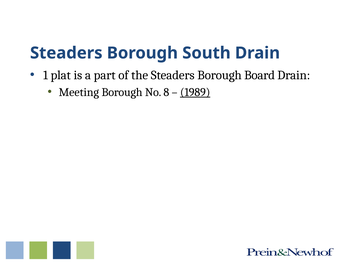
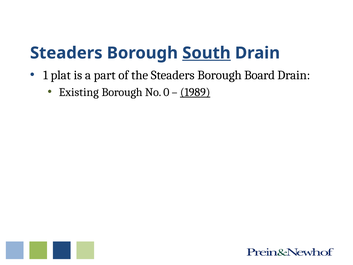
South underline: none -> present (206, 53)
Meeting: Meeting -> Existing (79, 92)
8: 8 -> 0 (166, 92)
